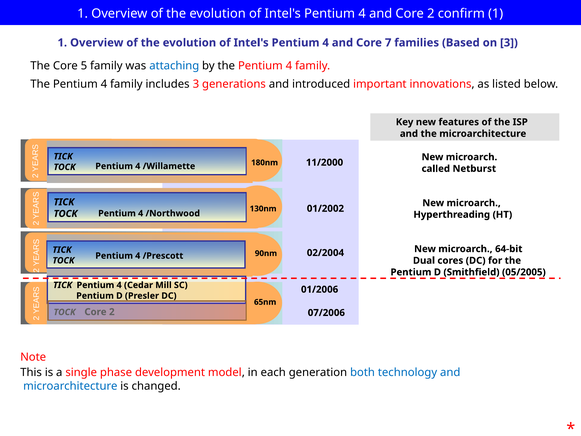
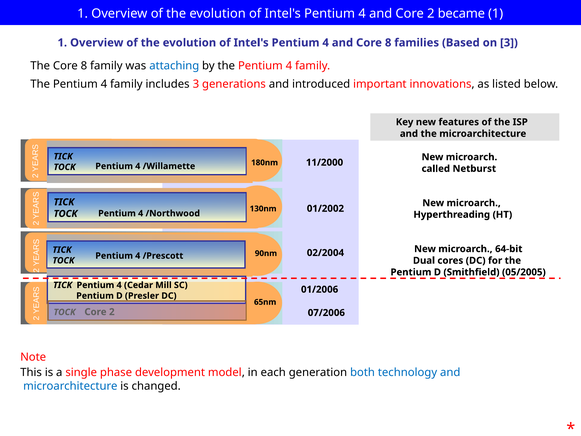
confirm: confirm -> became (461, 13)
and Core 7: 7 -> 8 (388, 43)
The Core 5: 5 -> 8 (84, 66)
